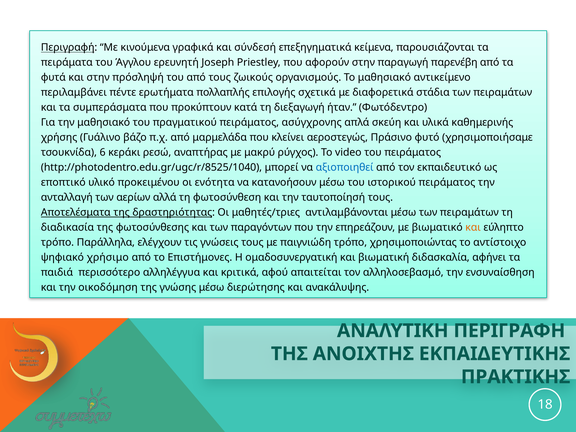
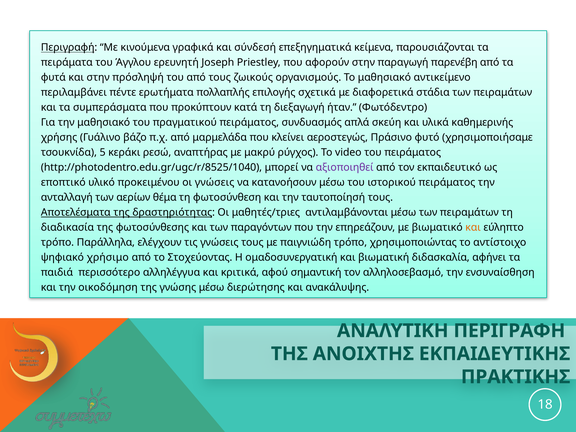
ασύγχρονης: ασύγχρονης -> συνδυασμός (312, 122)
6: 6 -> 5 (103, 152)
αξιοποιηθεί colour: blue -> purple (345, 167)
οι ενότητα: ενότητα -> γνώσεις (215, 182)
αλλά: αλλά -> θέμα (165, 197)
Επιστήμονες: Επιστήμονες -> Στοχεύοντας (200, 257)
απαιτείται: απαιτείται -> σημαντική (316, 272)
